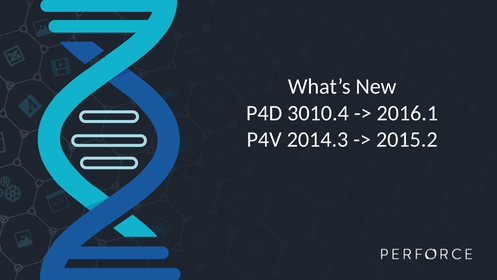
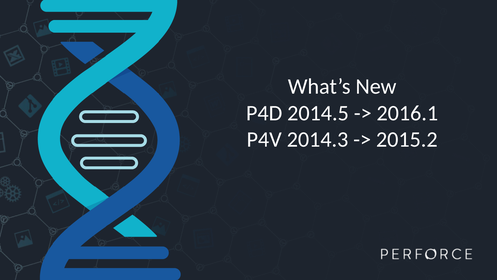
3010.4: 3010.4 -> 2014.5 (318, 113)
